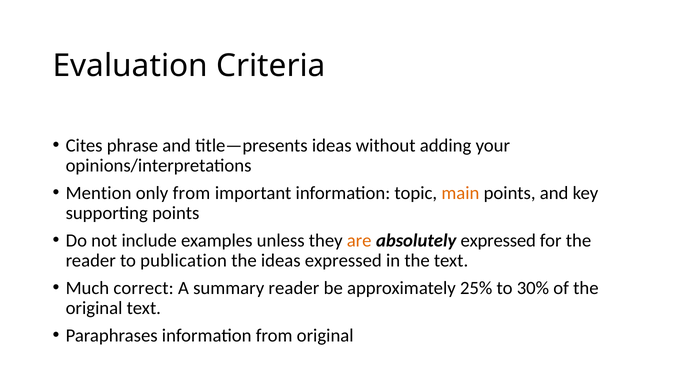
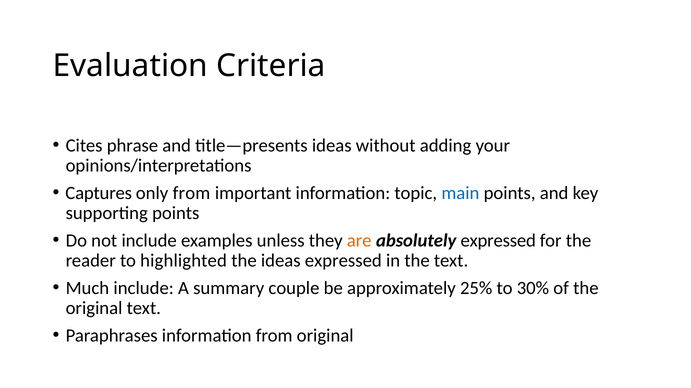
Mention: Mention -> Captures (99, 193)
main colour: orange -> blue (460, 193)
publication: publication -> highlighted (184, 261)
Much correct: correct -> include (144, 288)
summary reader: reader -> couple (294, 288)
